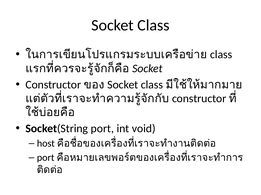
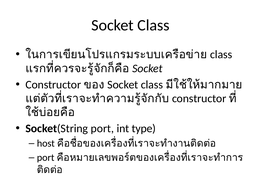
void: void -> type (144, 129)
